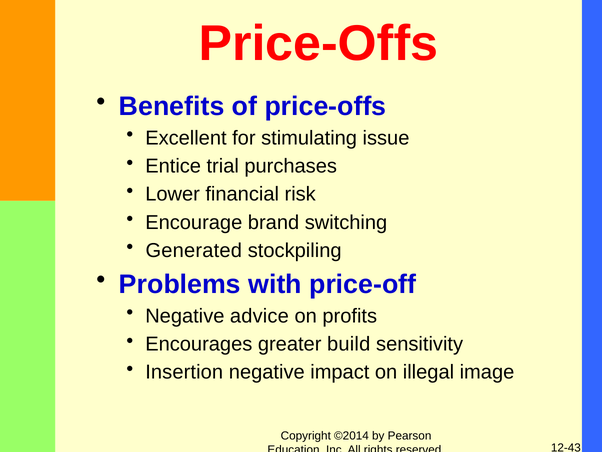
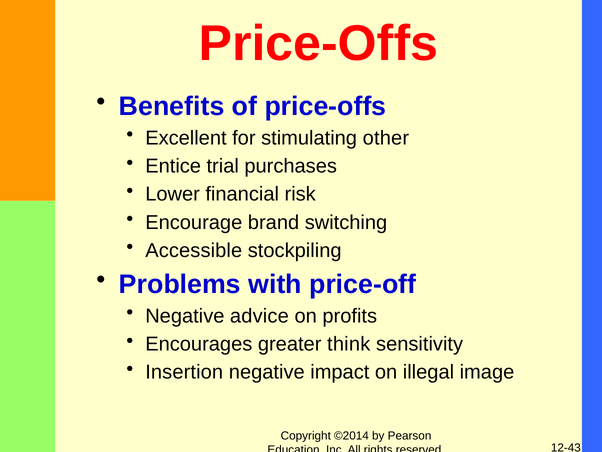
issue: issue -> other (386, 138)
Generated: Generated -> Accessible (194, 250)
build: build -> think (349, 344)
